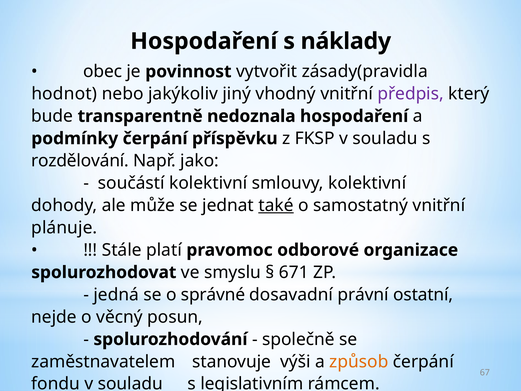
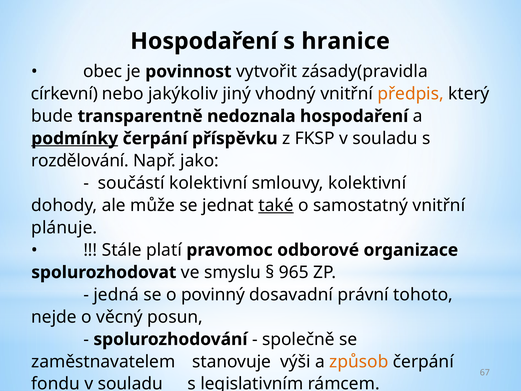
náklady: náklady -> hranice (346, 41)
hodnot: hodnot -> církevní (64, 94)
předpis colour: purple -> orange (411, 94)
podmínky underline: none -> present (75, 138)
671: 671 -> 965 (294, 272)
správné: správné -> povinný (213, 294)
ostatní: ostatní -> tohoto (423, 294)
